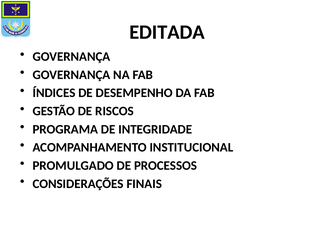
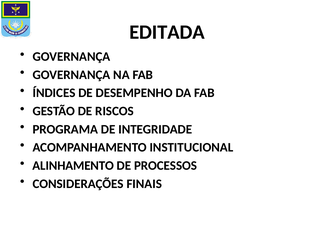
PROMULGADO: PROMULGADO -> ALINHAMENTO (73, 166)
